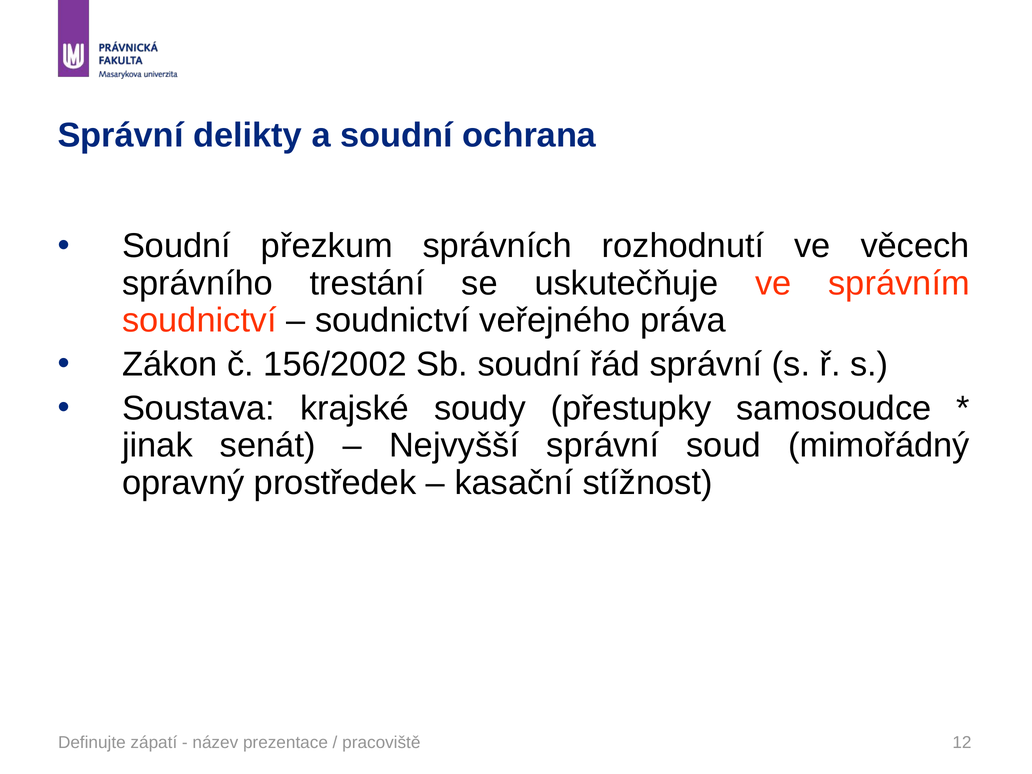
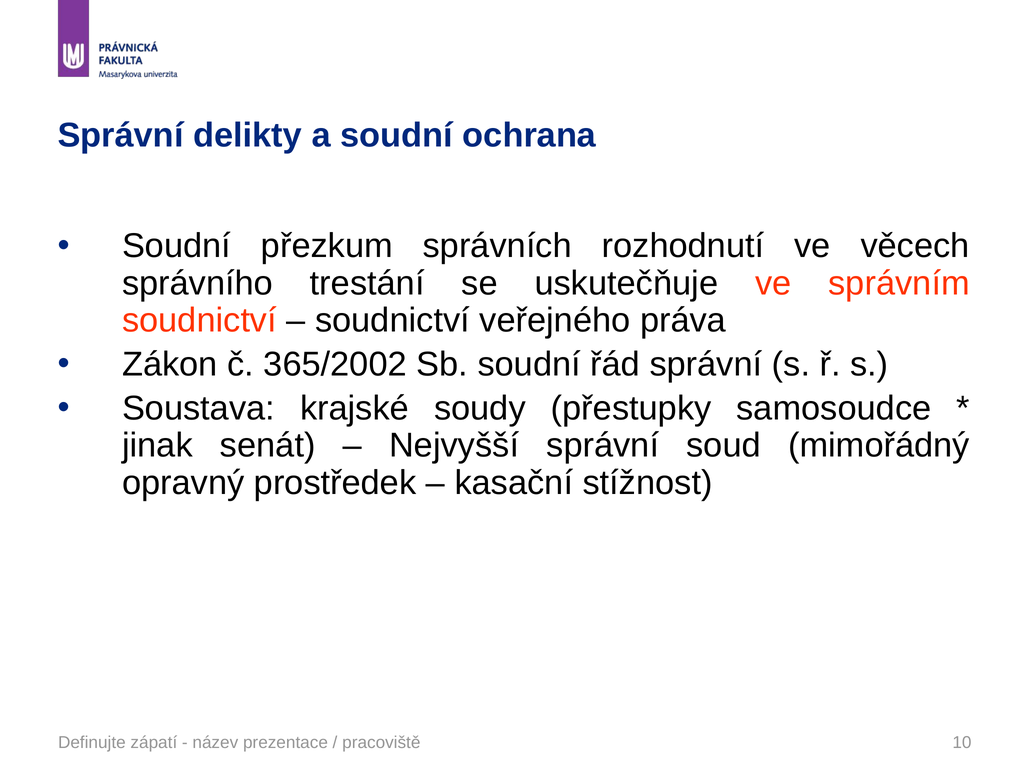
156/2002: 156/2002 -> 365/2002 (335, 364)
12: 12 -> 10 (962, 742)
